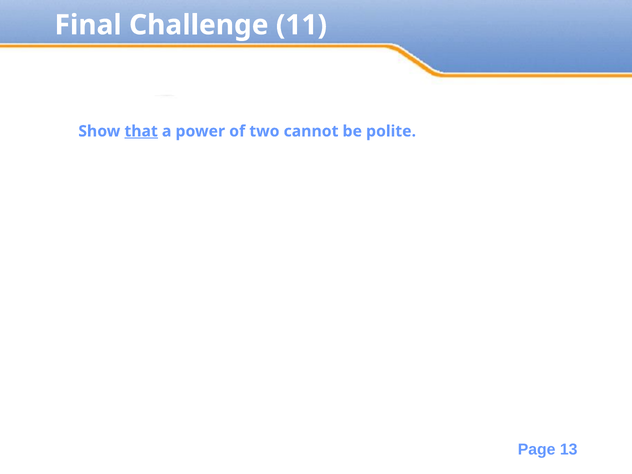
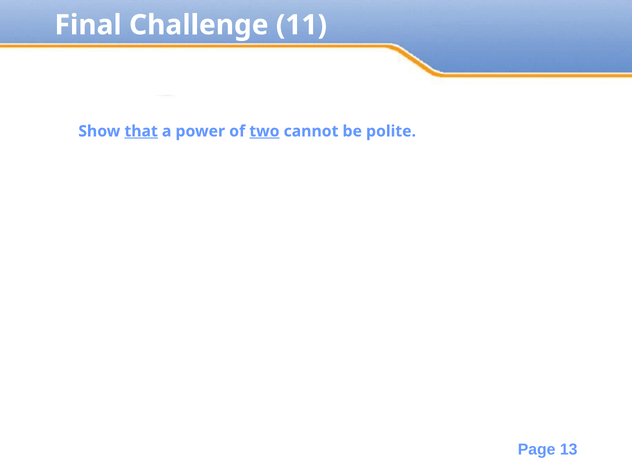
two underline: none -> present (264, 131)
